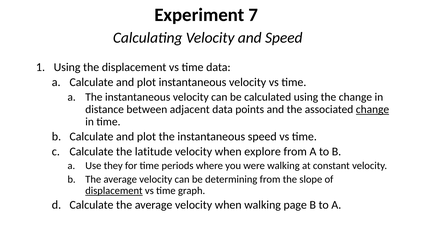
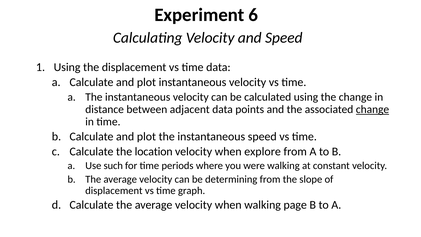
7: 7 -> 6 (253, 15)
latitude: latitude -> location (154, 151)
they: they -> such (113, 166)
displacement underline: present -> none (114, 191)
